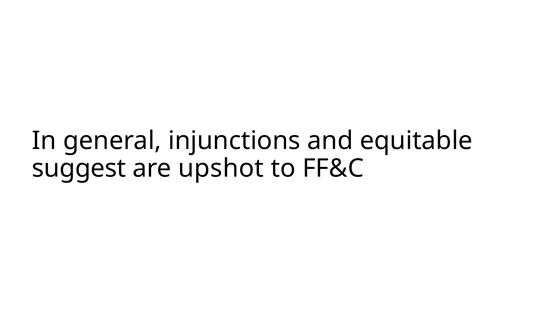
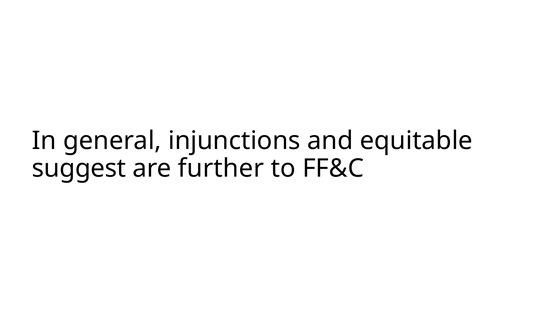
upshot: upshot -> further (221, 168)
